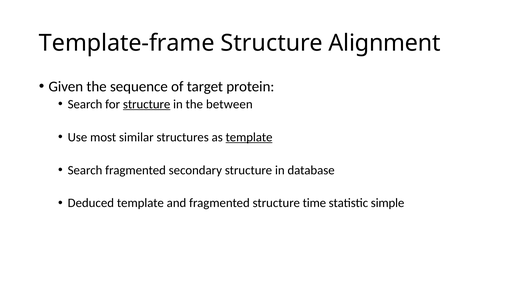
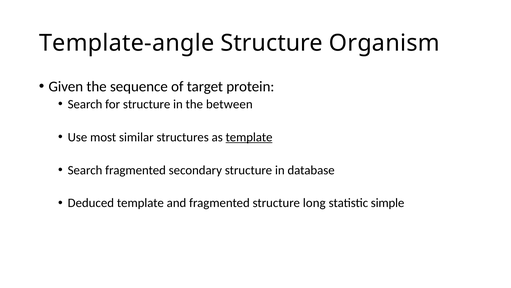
Template-frame: Template-frame -> Template-angle (127, 43)
Alignment: Alignment -> Organism (384, 43)
structure underline: present -> none (147, 104)
time: time -> long (314, 203)
